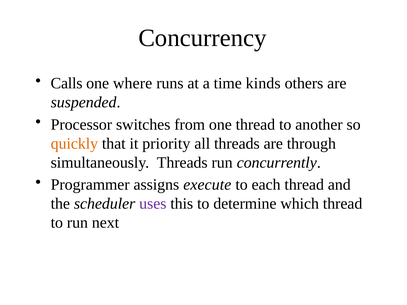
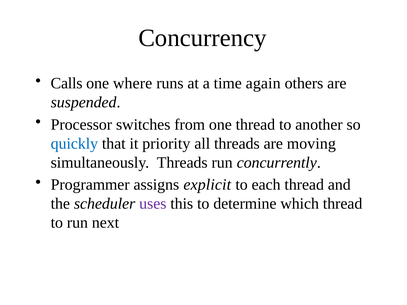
kinds: kinds -> again (263, 84)
quickly colour: orange -> blue (74, 144)
through: through -> moving (311, 144)
execute: execute -> explicit (207, 185)
